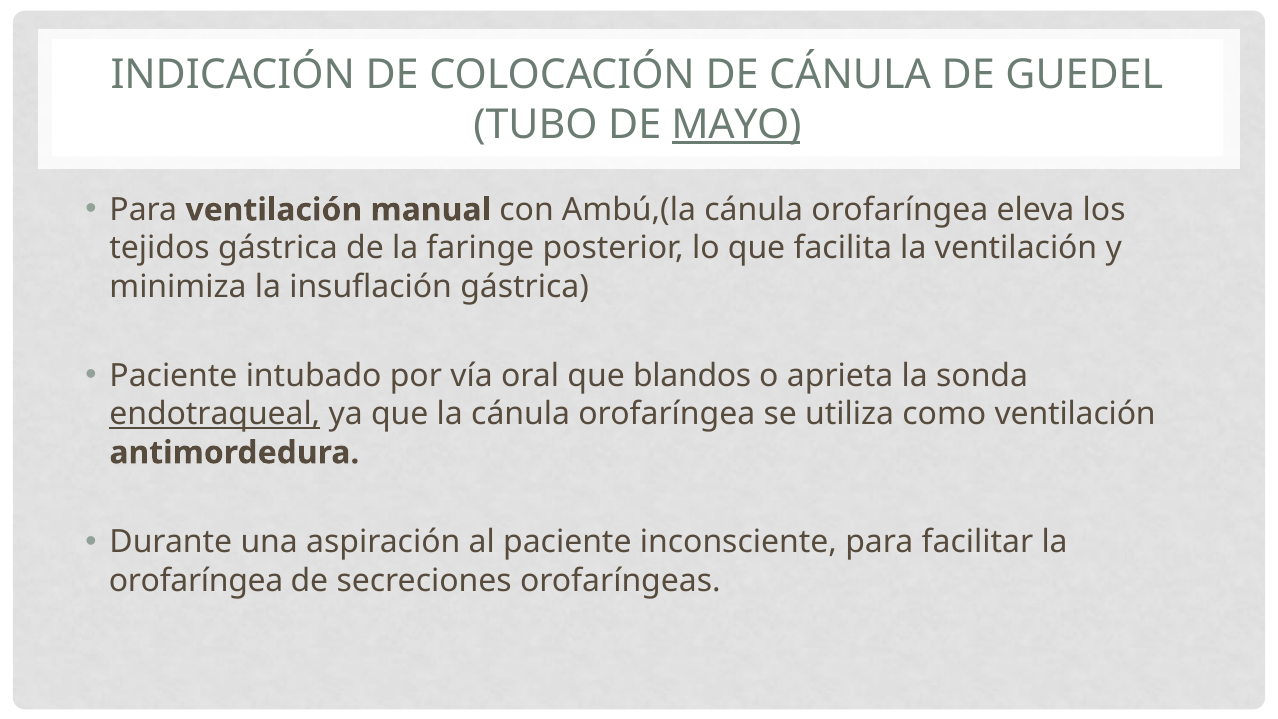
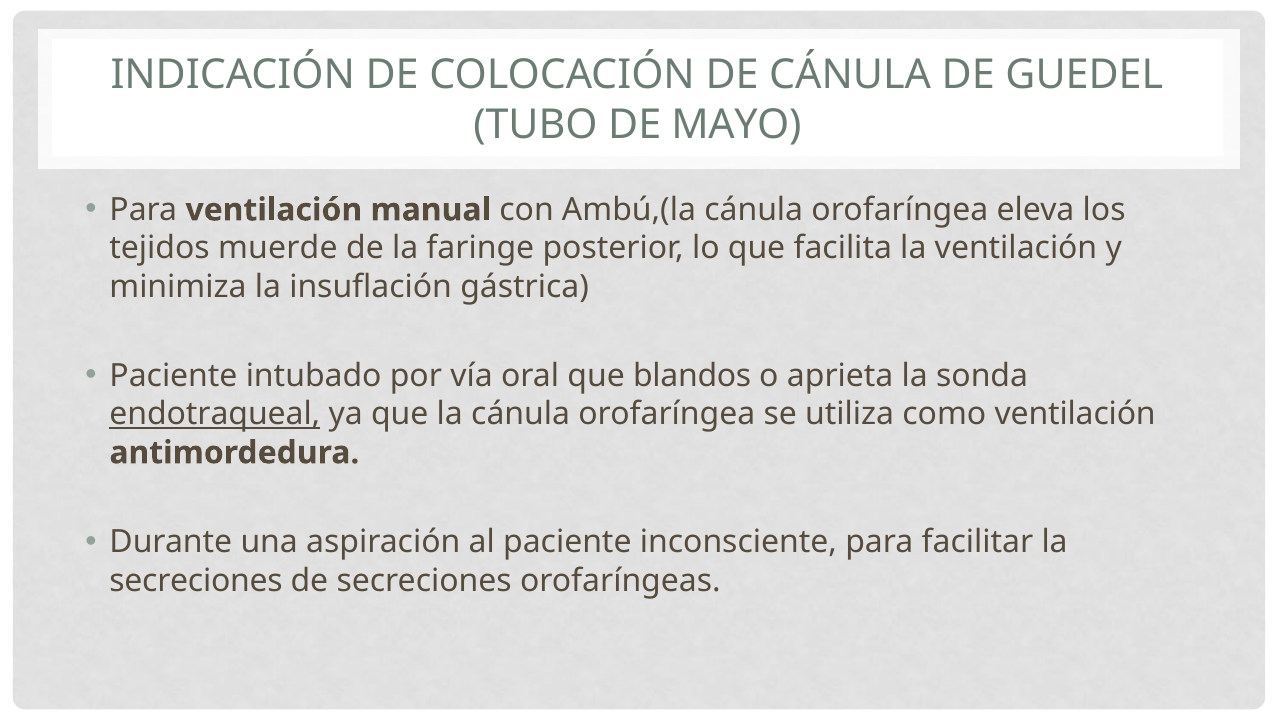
MAYO underline: present -> none (736, 125)
tejidos gástrica: gástrica -> muerde (278, 248)
orofaríngea: orofaríngea -> secreciones (196, 580)
